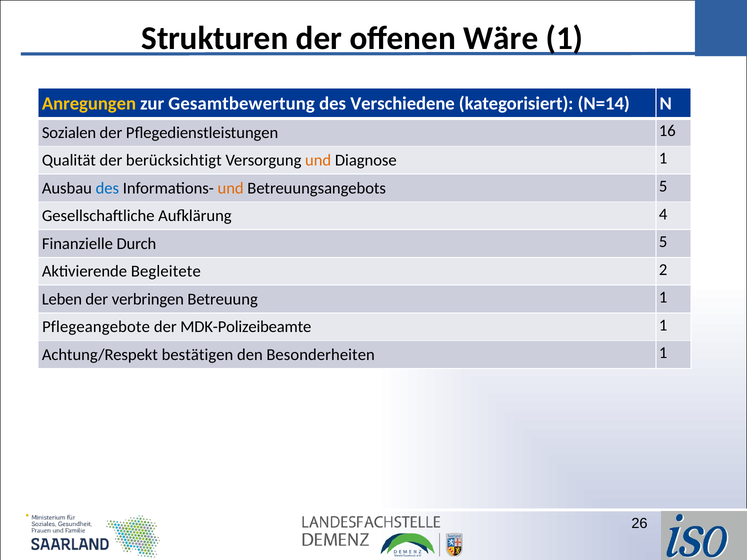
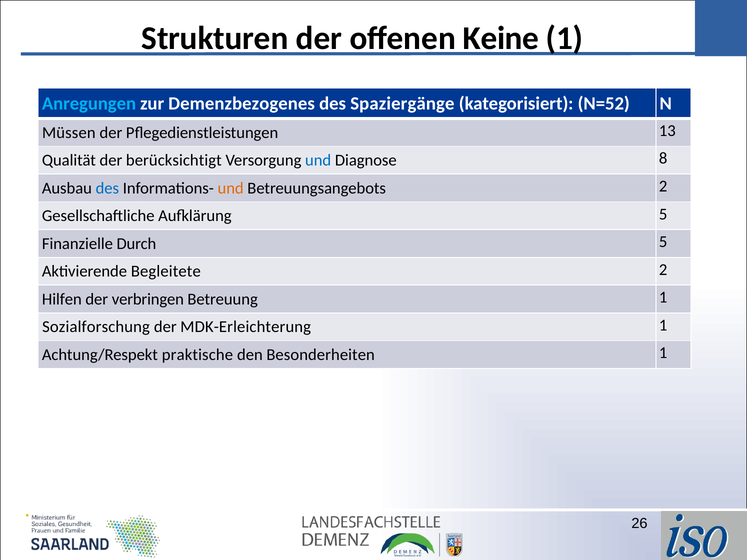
Wäre: Wäre -> Keine (501, 38)
Anregungen colour: yellow -> light blue (89, 104)
Gesamtbewertung: Gesamtbewertung -> Demenzbezogenes (242, 104)
Verschiedene: Verschiedene -> Spaziergänge (402, 104)
N=14: N=14 -> N=52 (604, 104)
Sozialen: Sozialen -> Müssen (69, 133)
16: 16 -> 13 (667, 131)
und colour: orange -> blue (318, 160)
Diagnose 1: 1 -> 8 (663, 159)
Betreuungsangebots 5: 5 -> 2 (663, 186)
Aufklärung 4: 4 -> 5 (663, 214)
Leben: Leben -> Hilfen (62, 299)
Pflegeangebote: Pflegeangebote -> Sozialforschung (96, 327)
MDK-Polizeibeamte: MDK-Polizeibeamte -> MDK-Erleichterung (246, 327)
bestätigen: bestätigen -> praktische (197, 355)
